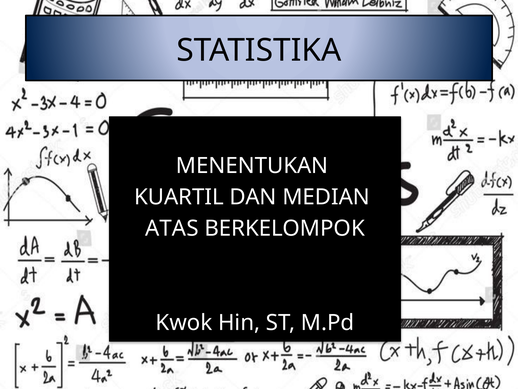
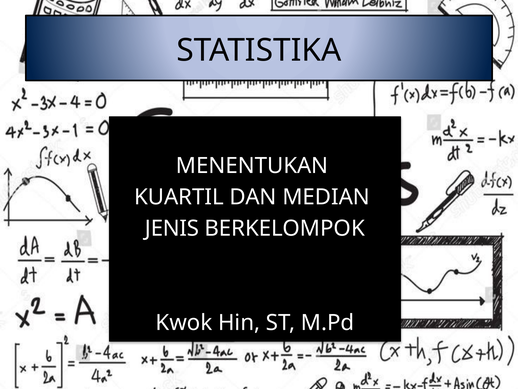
ATAS: ATAS -> JENIS (172, 228)
